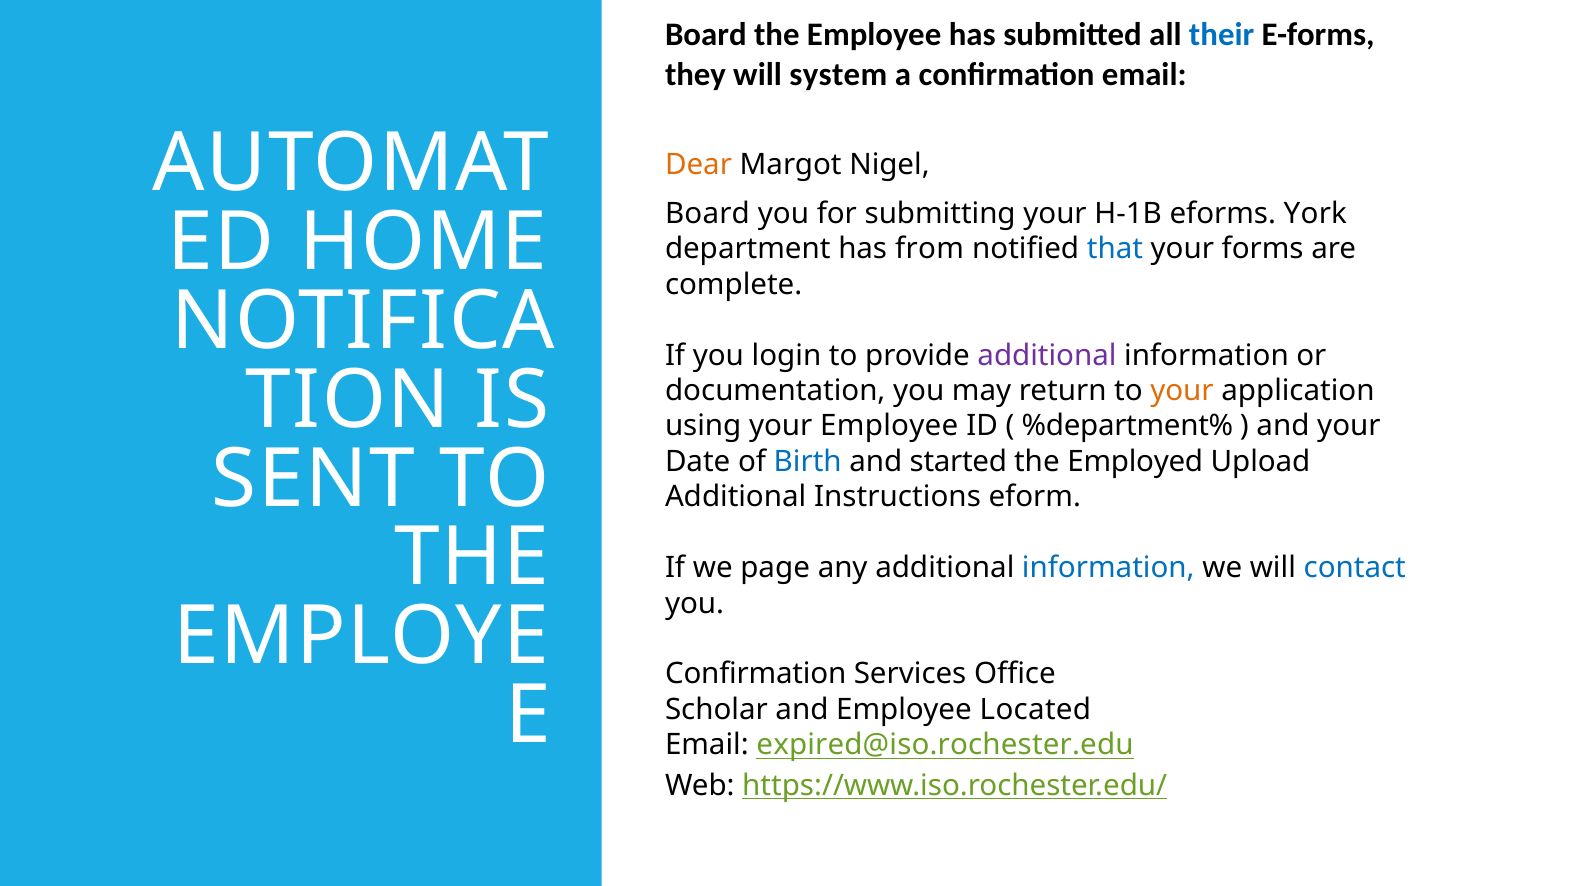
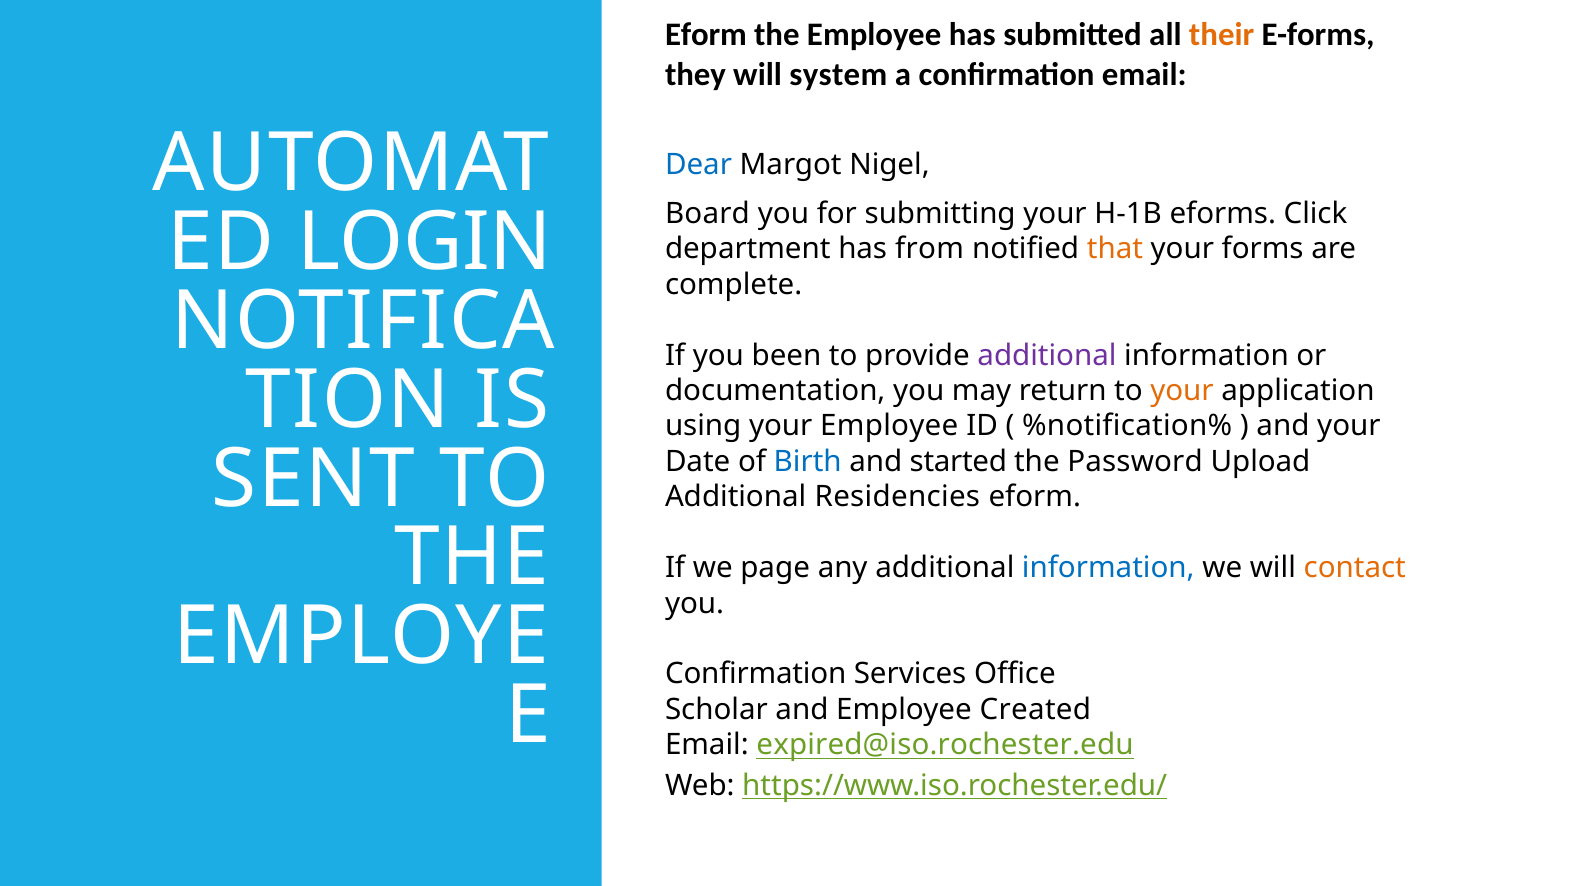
Board: Board -> Eform (706, 35)
their colour: blue -> orange (1222, 35)
Dear colour: orange -> blue (699, 165)
York: York -> Click (1315, 214)
HOME: HOME -> LOGIN (425, 243)
that colour: blue -> orange (1115, 249)
login: login -> been (786, 355)
%department%: %department% -> %notification% (1127, 426)
Employed: Employed -> Password (1135, 462)
Instructions: Instructions -> Residencies (897, 497)
contact colour: blue -> orange (1355, 568)
Located: Located -> Created (1035, 710)
